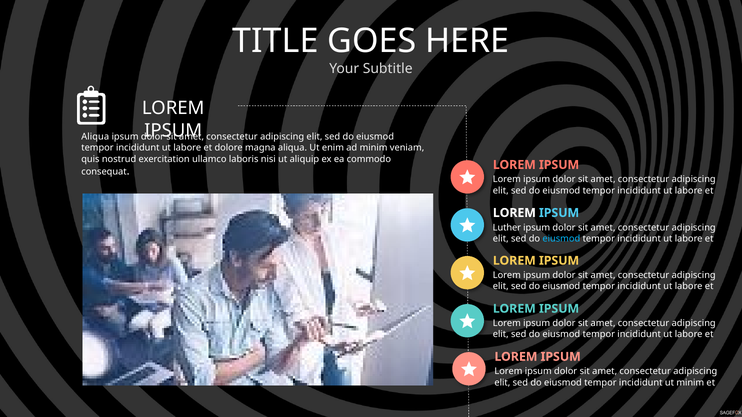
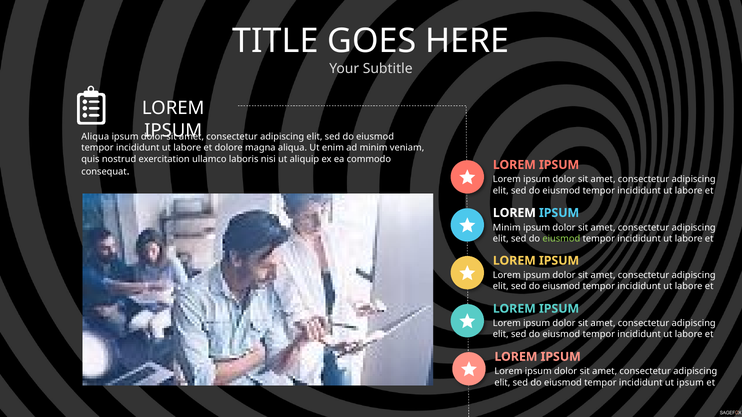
Luther: Luther -> Minim (507, 228)
eiusmod colour: light blue -> light green (561, 239)
ut minim: minim -> ipsum (690, 383)
